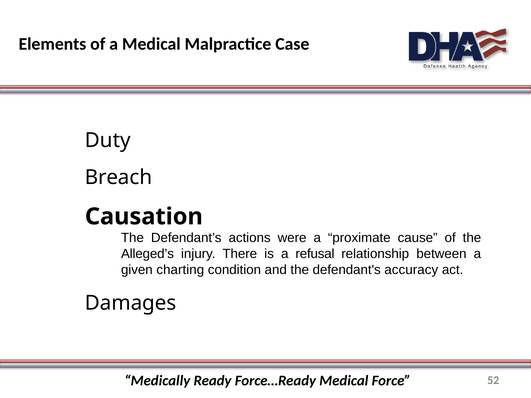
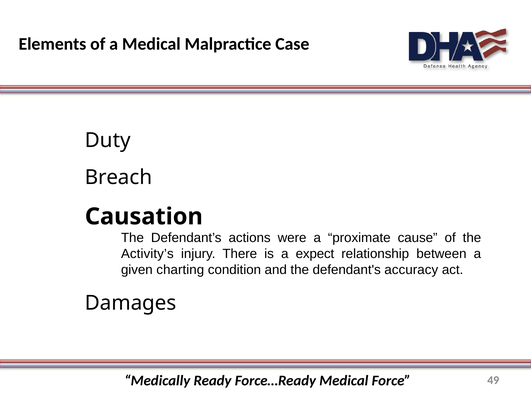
Alleged’s: Alleged’s -> Activity’s (147, 254)
refusal: refusal -> expect (315, 254)
52: 52 -> 49 (493, 380)
